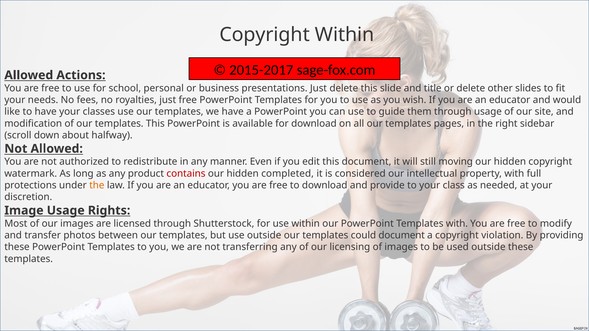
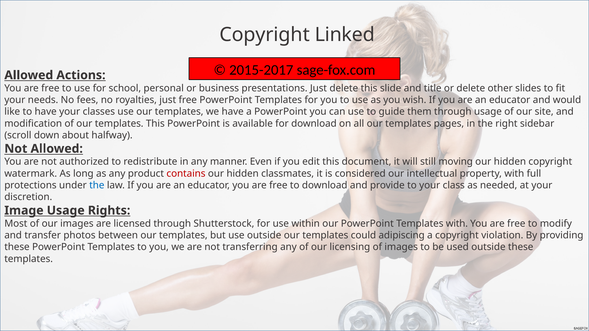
Copyright Within: Within -> Linked (345, 35)
completed: completed -> classmates (288, 174)
the colour: orange -> blue (97, 185)
could document: document -> adipiscing (402, 236)
